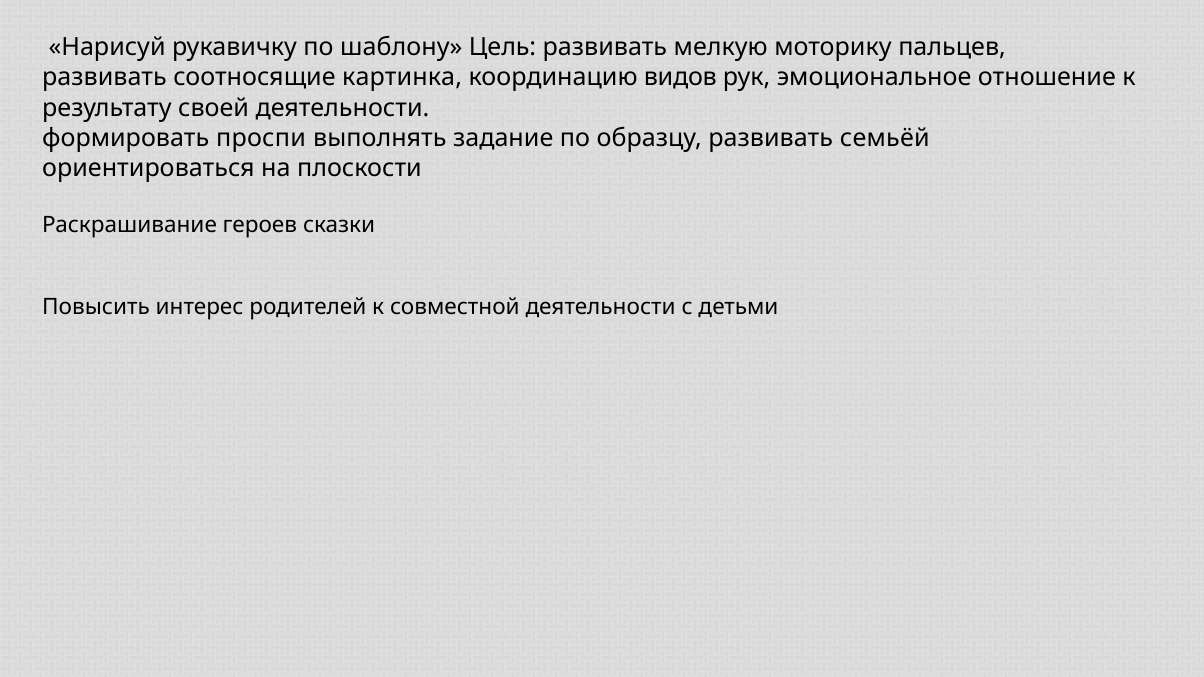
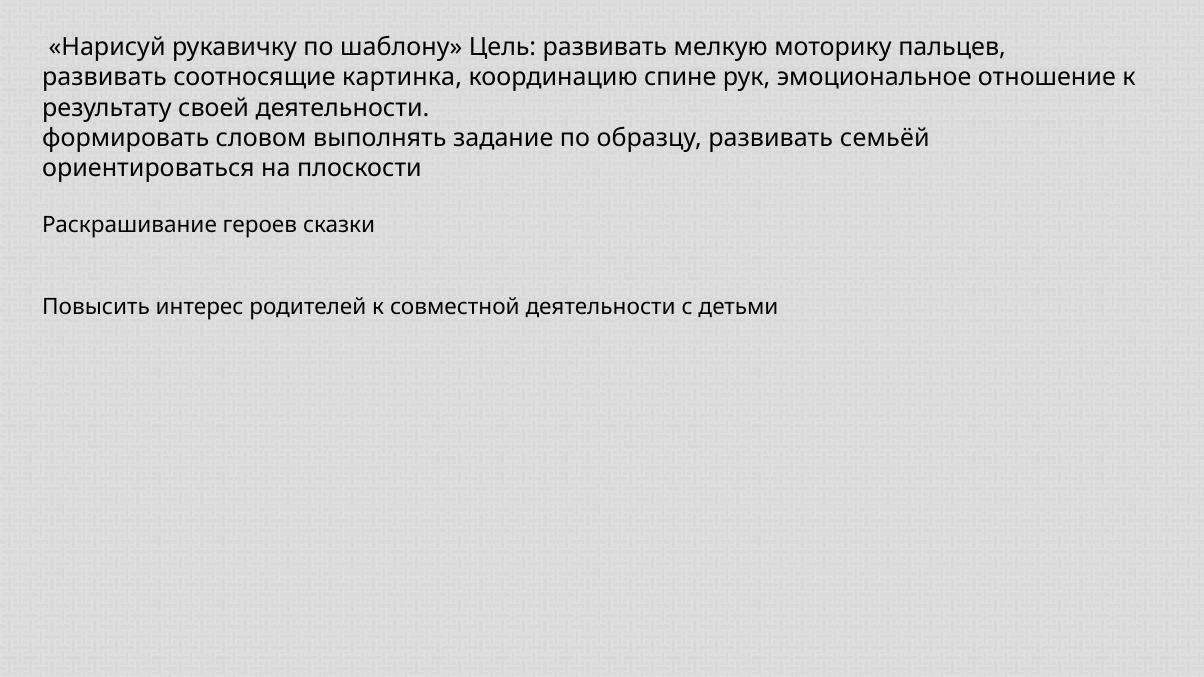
видов: видов -> спине (680, 78)
проспи: проспи -> словом (261, 138)
